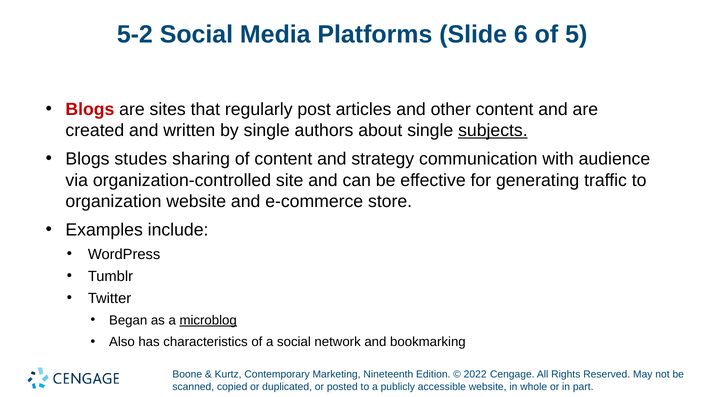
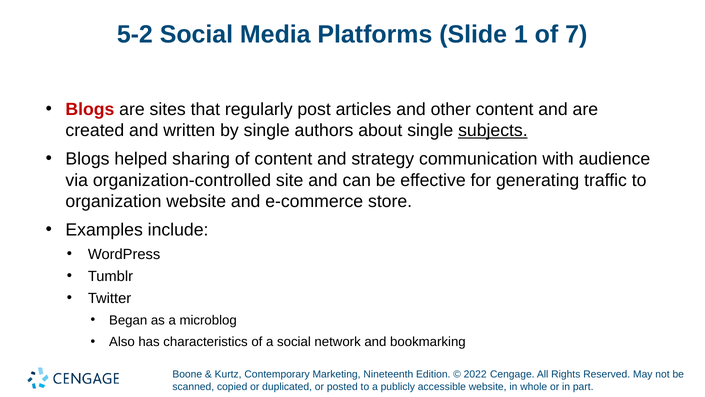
6: 6 -> 1 (521, 34)
5: 5 -> 7 (576, 34)
studes: studes -> helped (141, 159)
microblog underline: present -> none (208, 320)
